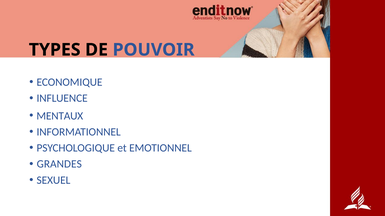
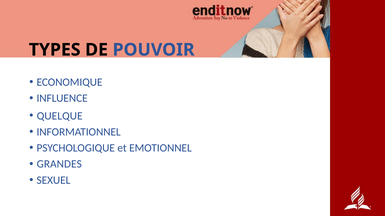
MENTAUX: MENTAUX -> QUELQUE (60, 116)
